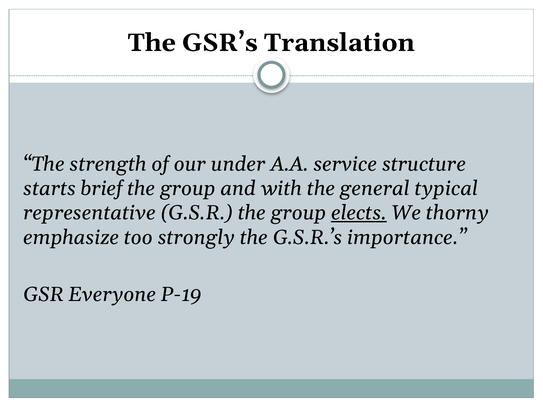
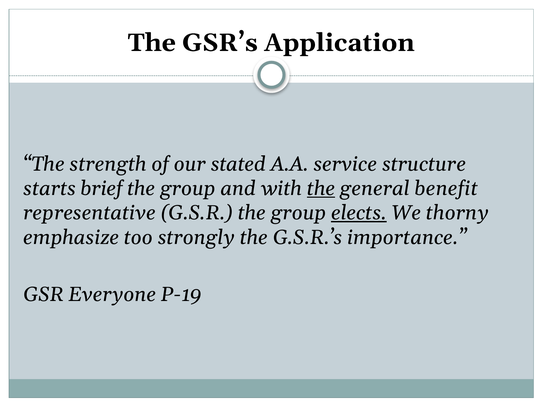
Translation: Translation -> Application (339, 43)
under: under -> stated (238, 164)
the underline: none -> present (321, 189)
typical: typical -> benefit (446, 189)
